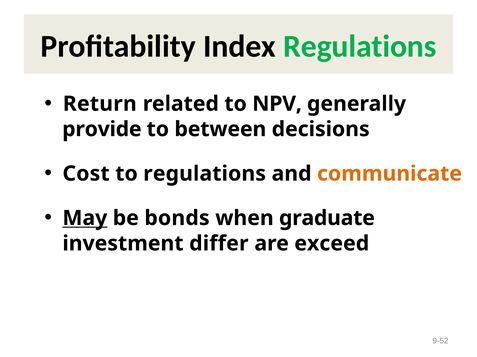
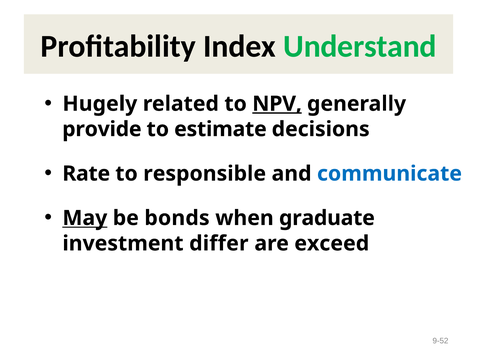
Index Regulations: Regulations -> Understand (360, 46)
Return: Return -> Hugely (100, 104)
NPV underline: none -> present (277, 104)
between: between -> estimate (220, 129)
Cost: Cost -> Rate (86, 174)
to regulations: regulations -> responsible (205, 174)
communicate colour: orange -> blue (389, 174)
